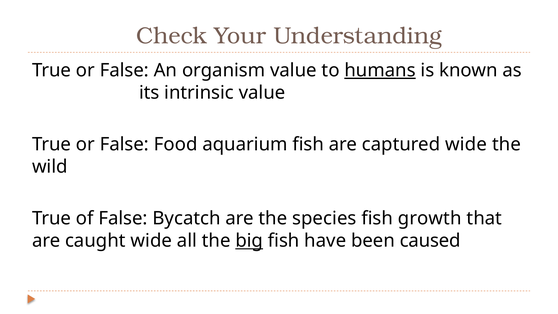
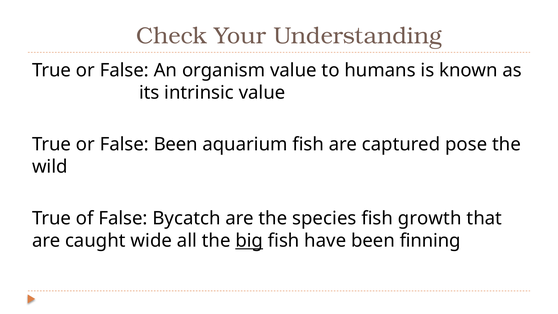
humans underline: present -> none (380, 70)
False Food: Food -> Been (176, 144)
captured wide: wide -> pose (466, 144)
caused: caused -> finning (430, 241)
